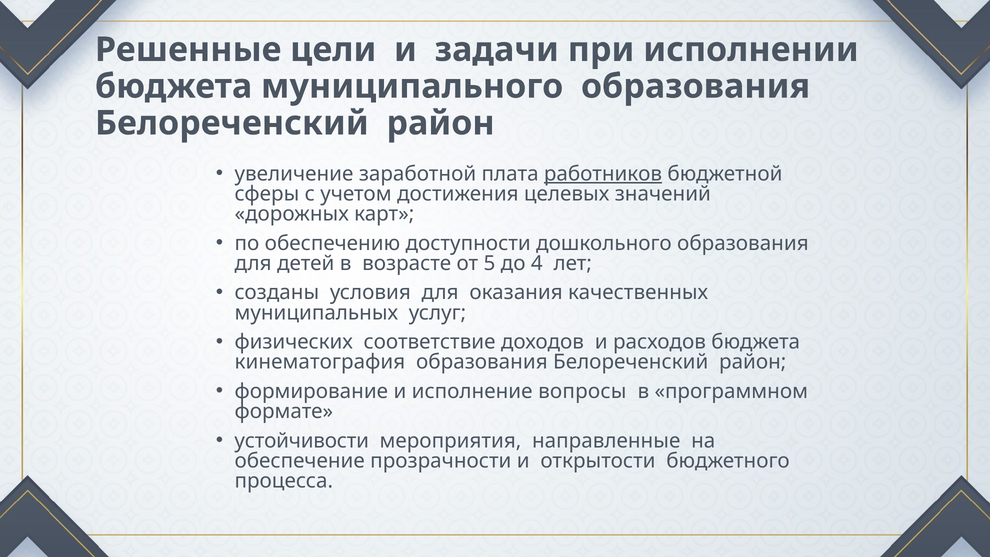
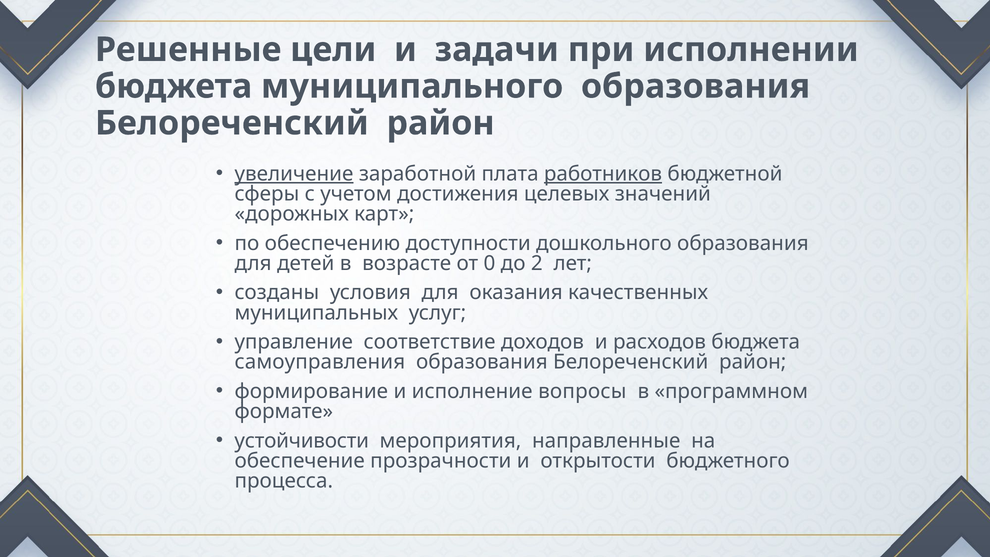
увеличение underline: none -> present (294, 174)
5: 5 -> 0 (489, 263)
4: 4 -> 2 (537, 263)
физических: физических -> управление (294, 342)
кинематография: кинематография -> самоуправления (320, 362)
